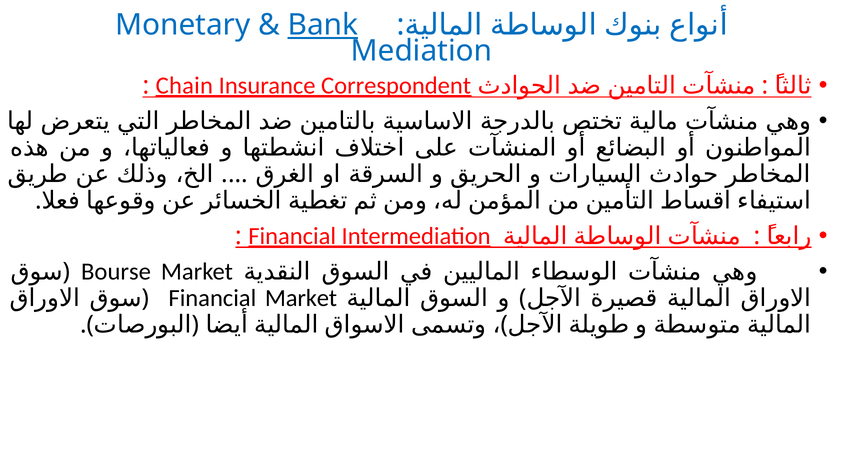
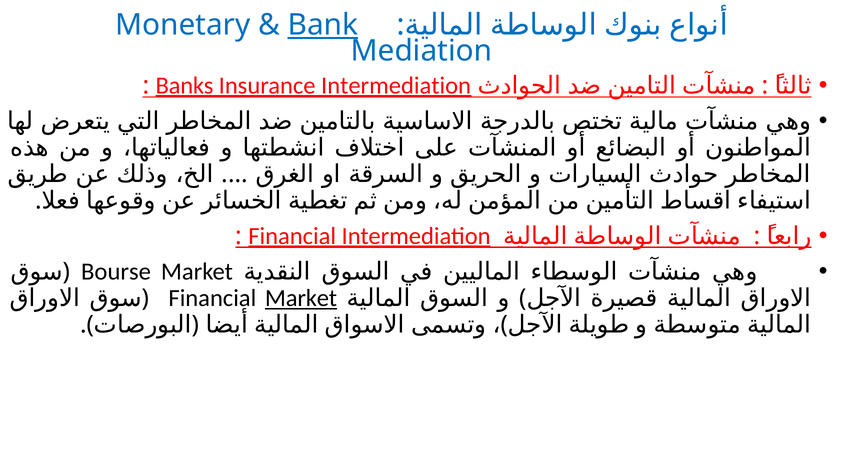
Chain: Chain -> Banks (185, 86)
Insurance Correspondent: Correspondent -> Intermediation (396, 86)
Market underline: none -> present (301, 298)
